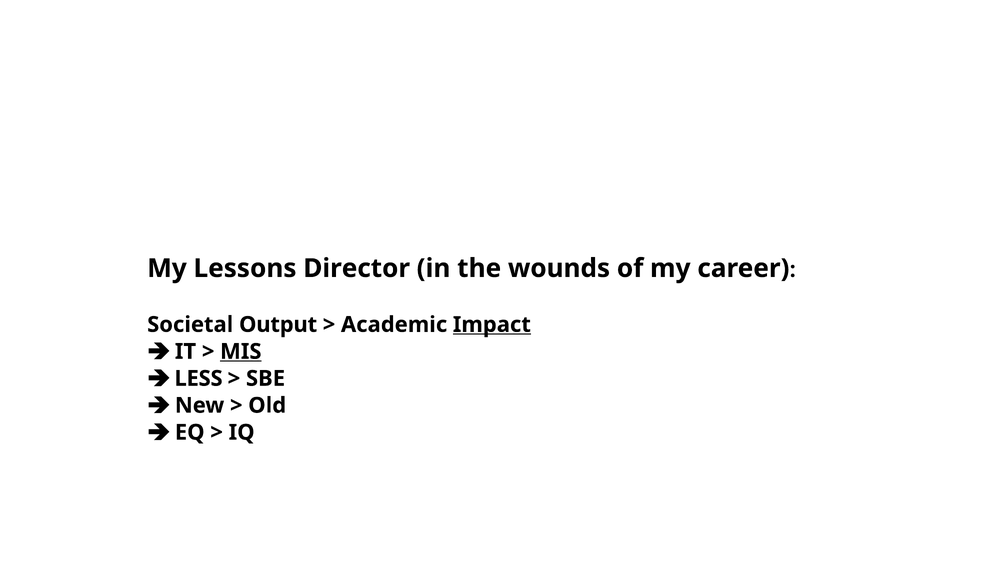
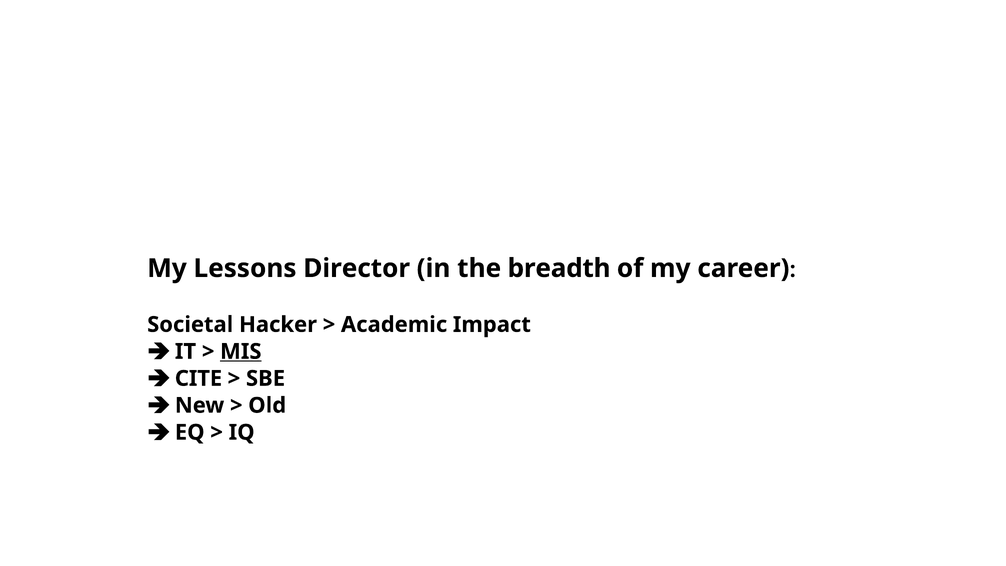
wounds: wounds -> breadth (559, 268)
Output: Output -> Hacker (278, 325)
Impact underline: present -> none (492, 325)
LESS: LESS -> CITE (198, 378)
